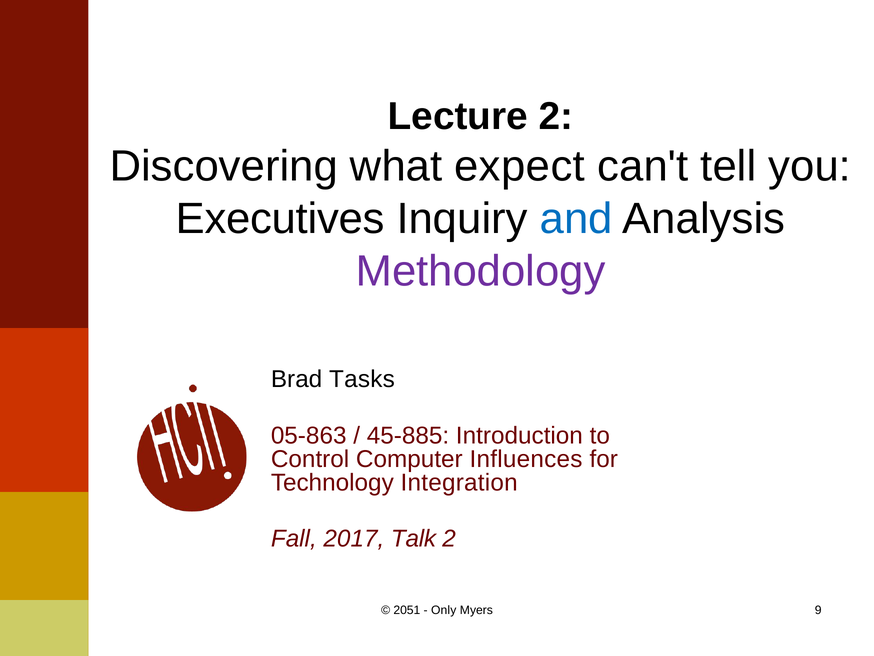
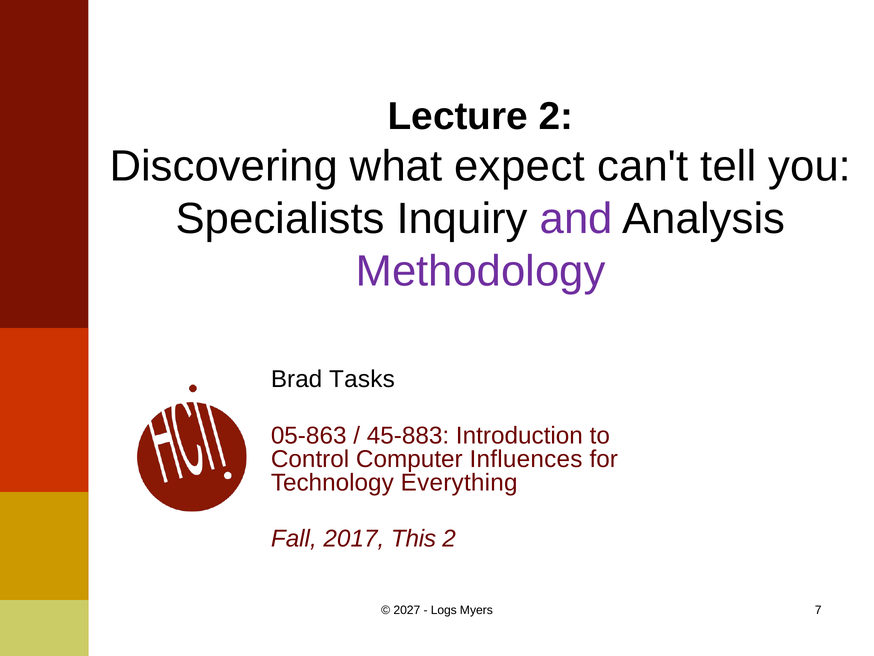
Executives: Executives -> Specialists (280, 219)
and colour: blue -> purple (576, 219)
45-885: 45-885 -> 45-883 (408, 435)
Integration: Integration -> Everything (459, 482)
Talk: Talk -> This (413, 538)
2051: 2051 -> 2027 (407, 610)
Only: Only -> Logs (444, 610)
9: 9 -> 7 (818, 610)
